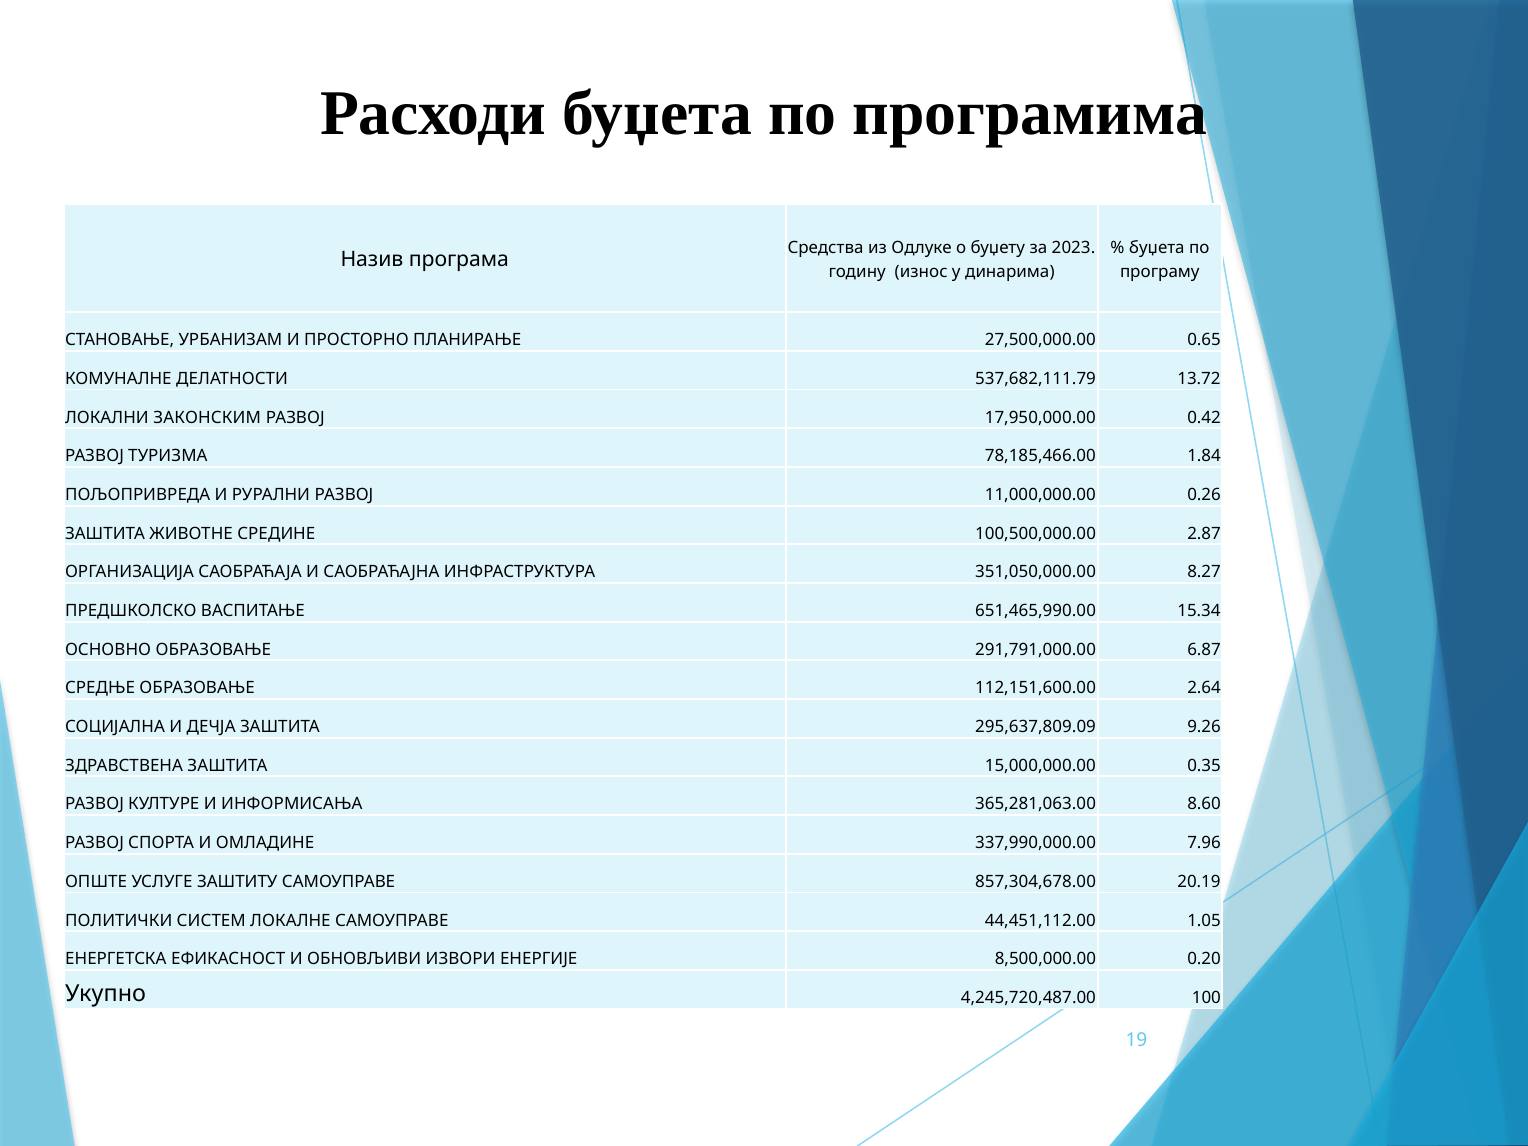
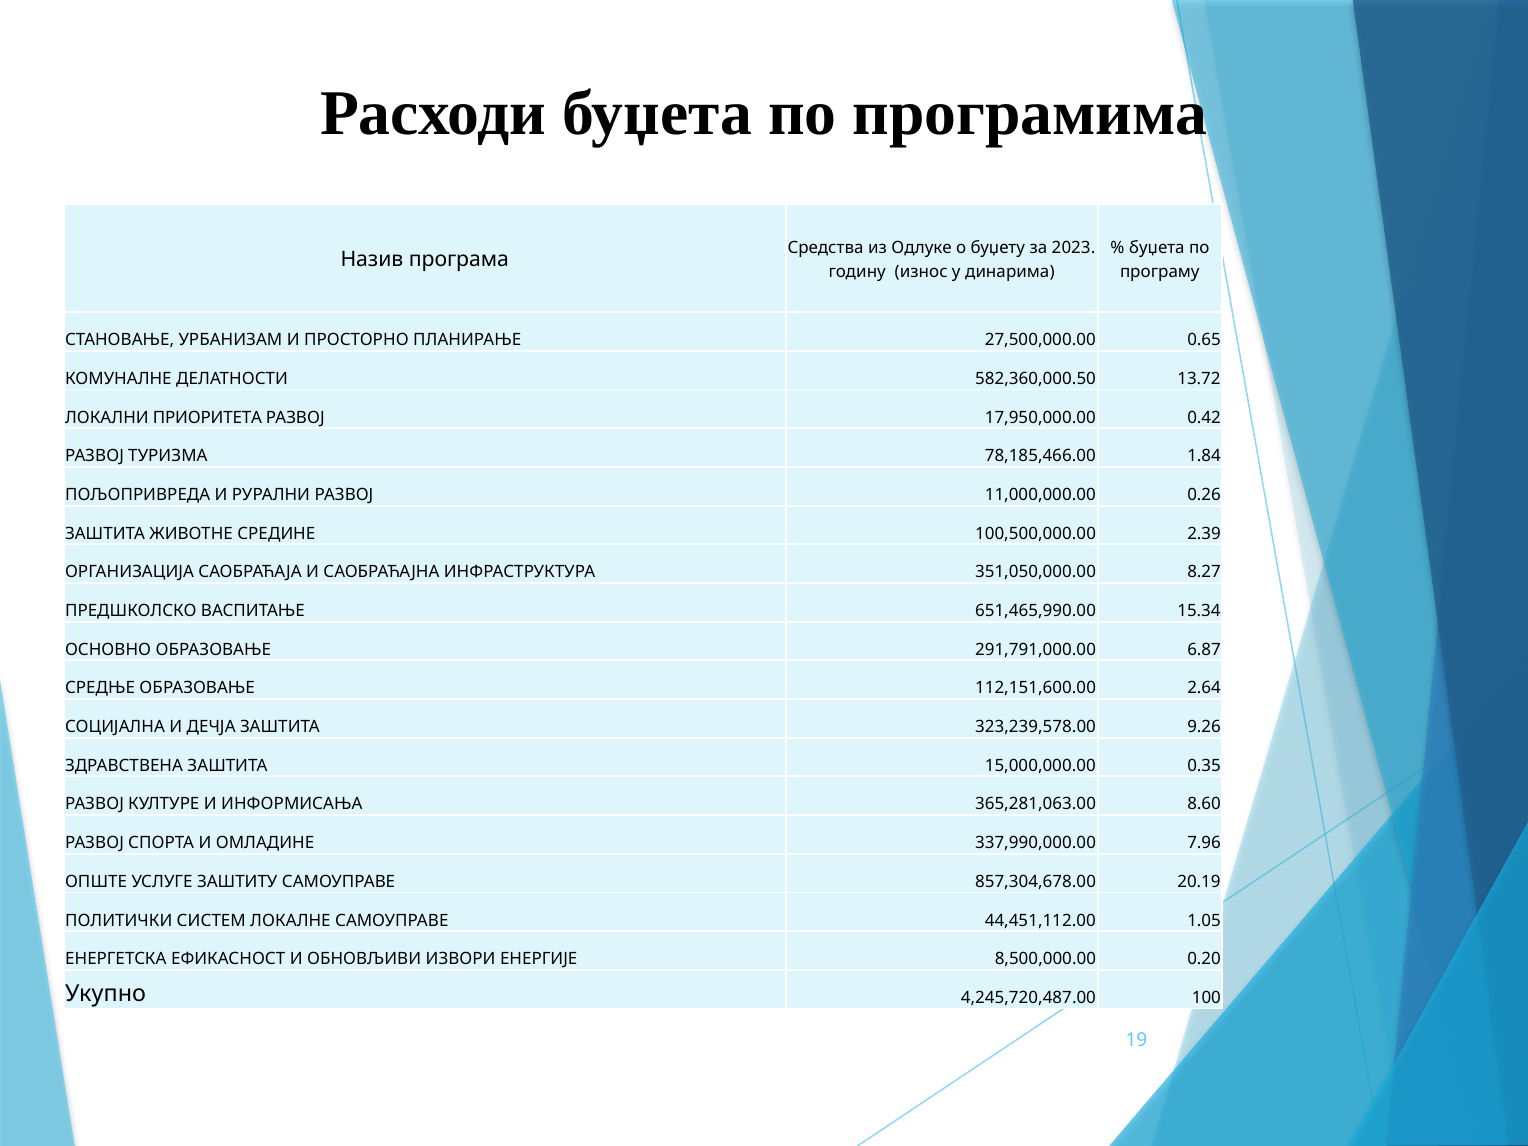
537,682,111.79: 537,682,111.79 -> 582,360,000.50 (1036, 379)
ЗАКОНСКИМ: ЗАКОНСКИМ -> ПРИОРИТЕТА (207, 418)
2.87: 2.87 -> 2.39 (1204, 534)
295,637,809.09: 295,637,809.09 -> 323,239,578.00 (1036, 727)
